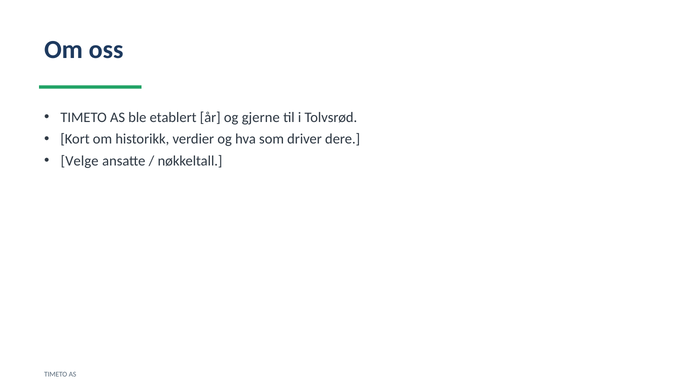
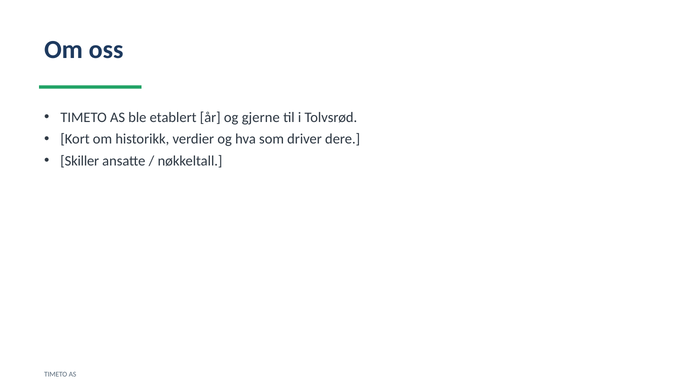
Velge: Velge -> Skiller (80, 161)
